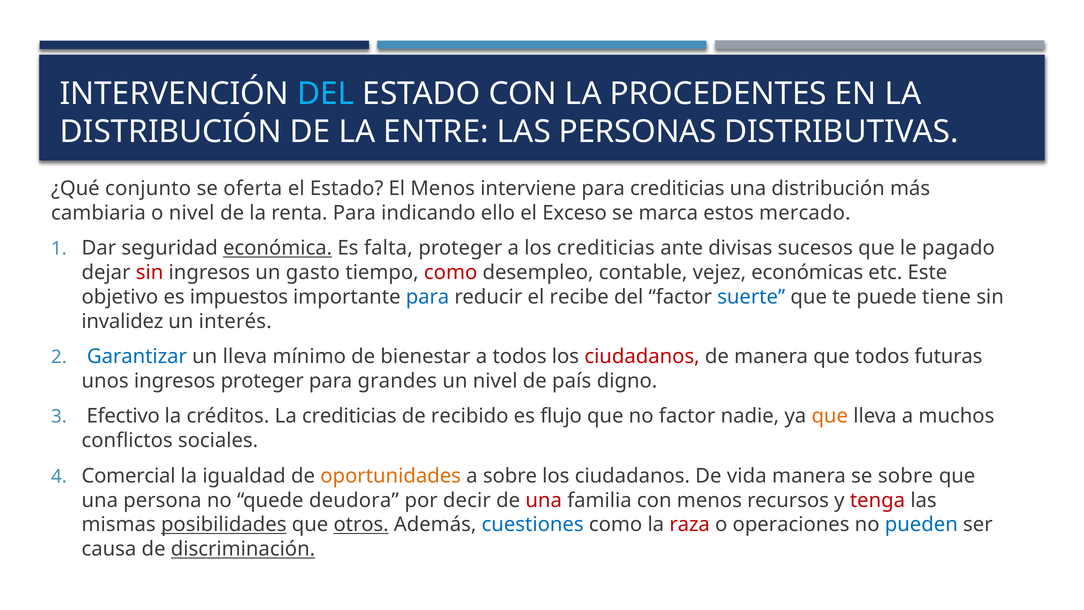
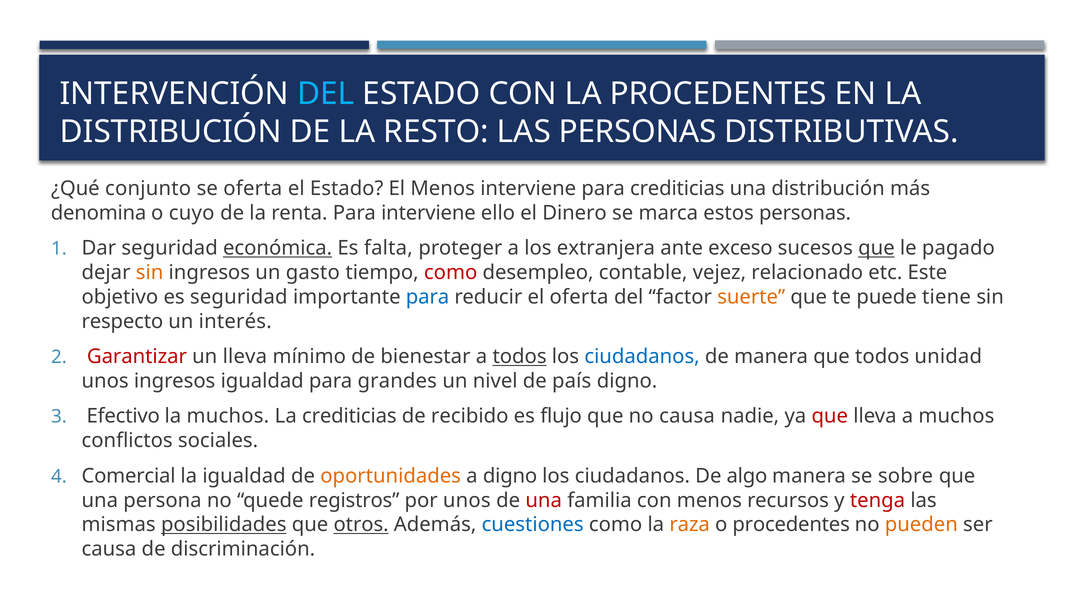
ENTRE: ENTRE -> RESTO (436, 132)
cambiaria: cambiaria -> denomina (99, 213)
o nivel: nivel -> cuyo (192, 213)
Para indicando: indicando -> interviene (428, 213)
Exceso: Exceso -> Dinero (575, 213)
estos mercado: mercado -> personas (805, 213)
los crediticias: crediticias -> extranjera (606, 248)
divisas: divisas -> exceso (740, 248)
que underline: none -> present (876, 248)
sin colour: red -> orange (150, 272)
económicas: económicas -> relacionado (807, 272)
es impuestos: impuestos -> seguridad (239, 297)
el recibe: recibe -> oferta (579, 297)
suerte colour: blue -> orange (751, 297)
invalidez: invalidez -> respecto (122, 321)
Garantizar colour: blue -> red (137, 356)
todos underline: none -> present (520, 356)
ciudadanos colour: red -> blue (642, 356)
futuras: futuras -> unidad (948, 356)
ingresos proteger: proteger -> igualdad (262, 381)
la créditos: créditos -> muchos (228, 416)
no factor: factor -> causa (687, 416)
que colour: orange -> red (830, 416)
a sobre: sobre -> digno (510, 476)
vida: vida -> algo (747, 476)
deudora: deudora -> registros (354, 500)
por decir: decir -> unos (467, 500)
raza colour: red -> orange (690, 525)
o operaciones: operaciones -> procedentes (791, 525)
pueden colour: blue -> orange (921, 525)
discriminación underline: present -> none (243, 549)
